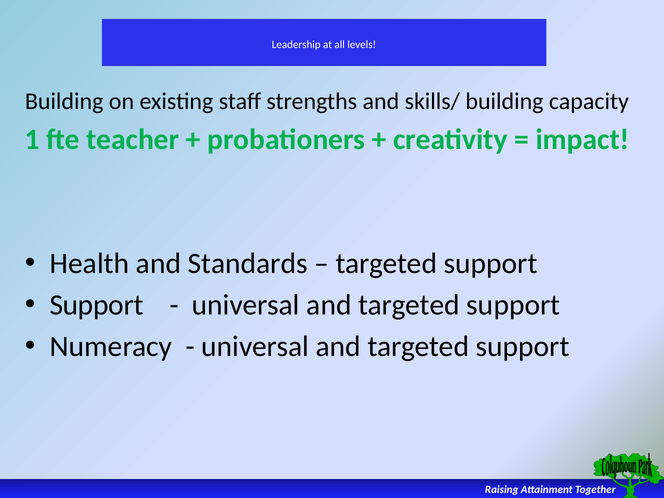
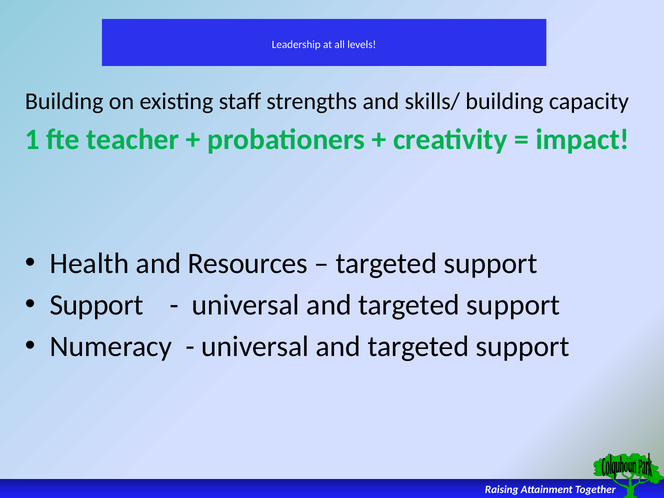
Standards: Standards -> Resources (248, 264)
